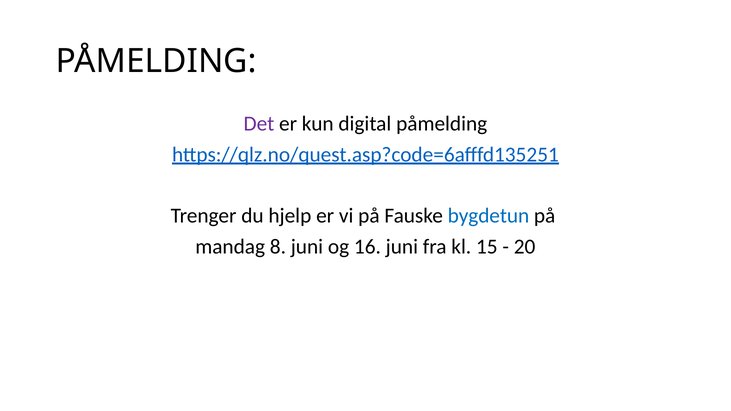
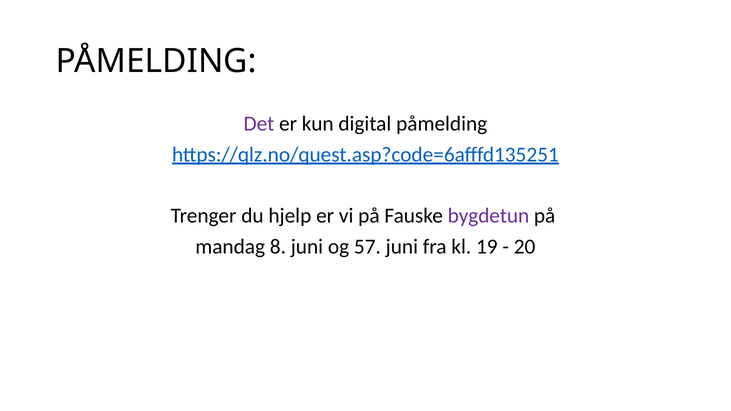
bygdetun colour: blue -> purple (488, 216)
16: 16 -> 57 (367, 247)
15: 15 -> 19 (487, 247)
